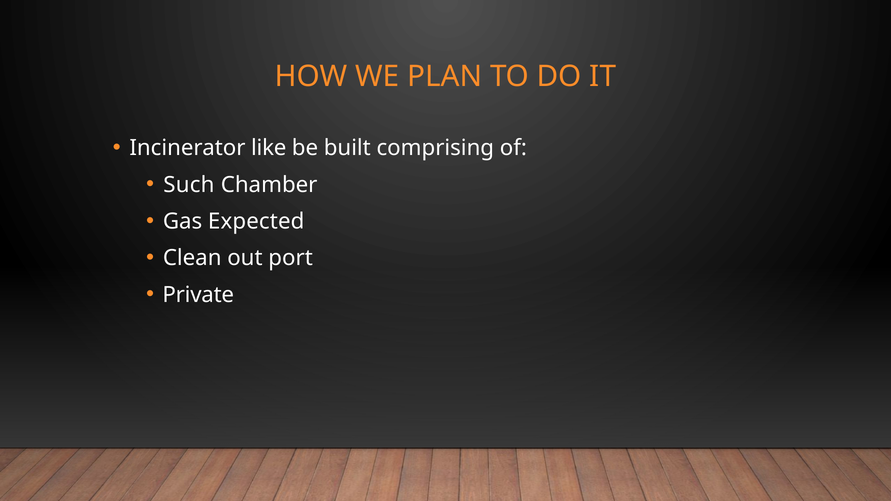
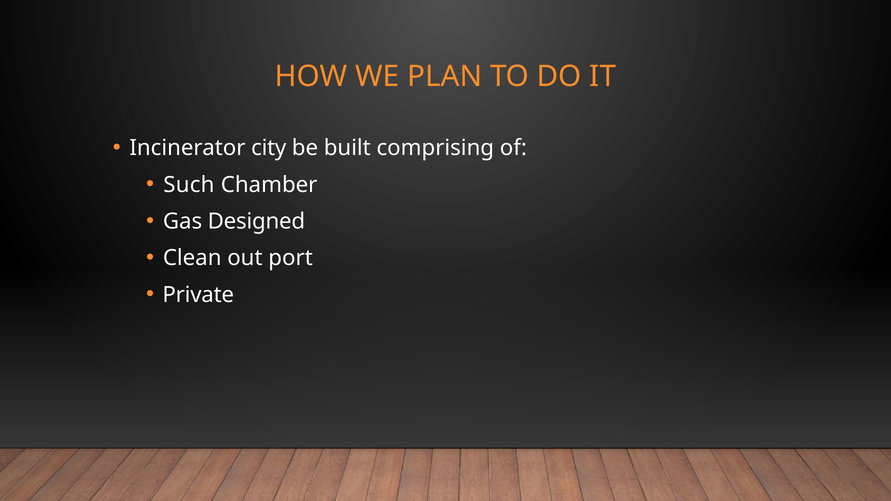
like: like -> city (269, 148)
Expected: Expected -> Designed (256, 222)
